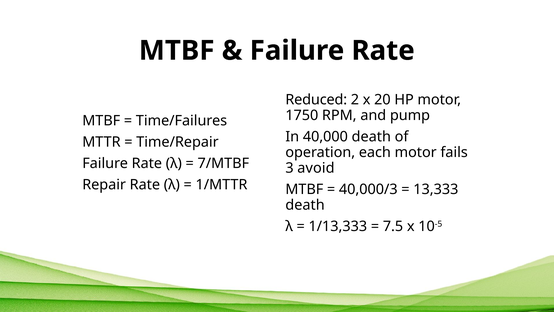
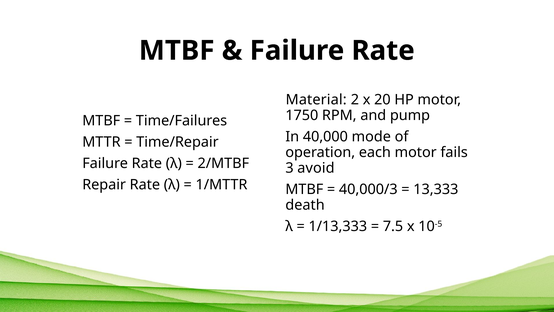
Reduced: Reduced -> Material (316, 100)
40,000 death: death -> mode (371, 137)
7/MTBF: 7/MTBF -> 2/MTBF (223, 163)
